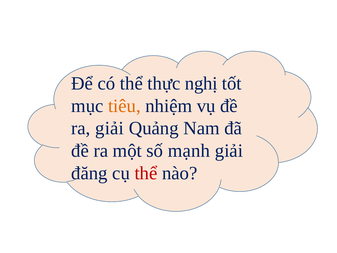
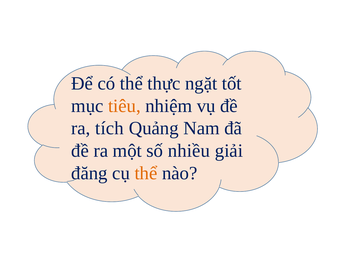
nghị: nghị -> ngặt (201, 83)
ra giải: giải -> tích (110, 128)
mạnh: mạnh -> nhiều (189, 151)
thể colour: red -> orange (146, 173)
